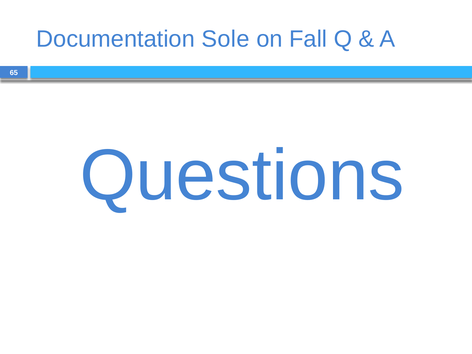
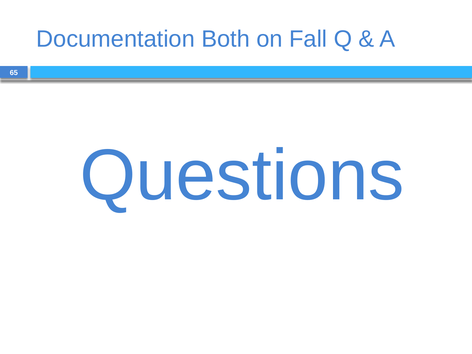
Sole: Sole -> Both (226, 39)
